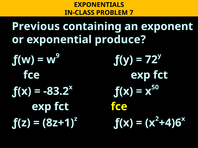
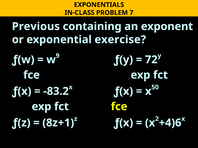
produce: produce -> exercise (120, 40)
